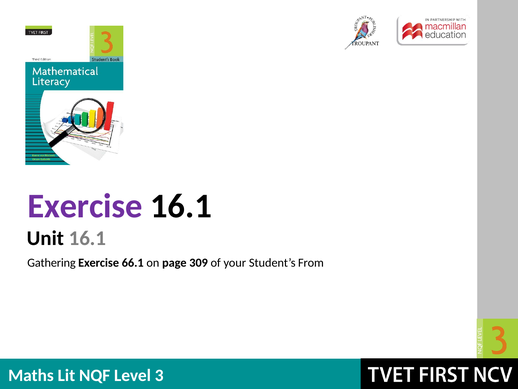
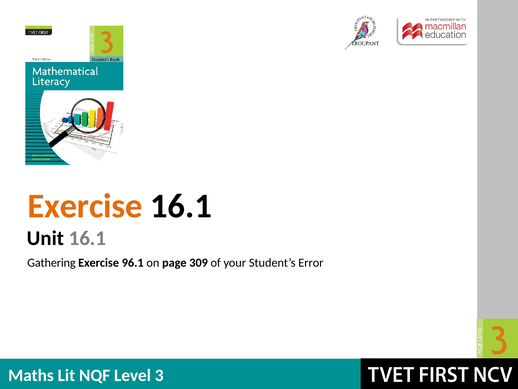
Exercise colour: purple -> orange (85, 206)
66.1: 66.1 -> 96.1 (133, 263)
From: From -> Error (311, 263)
